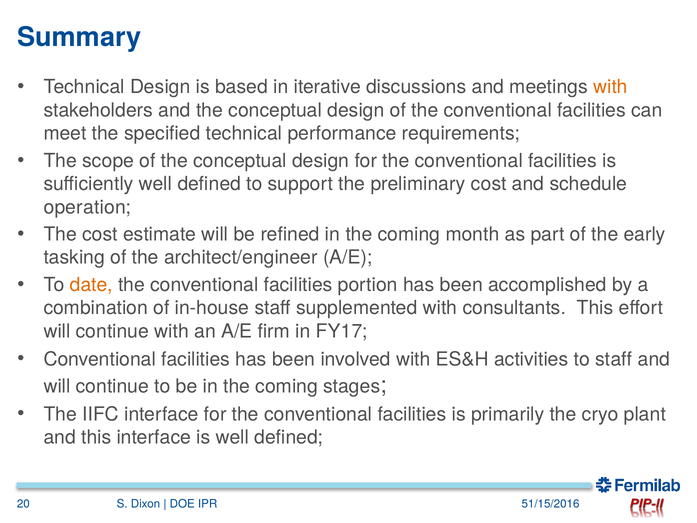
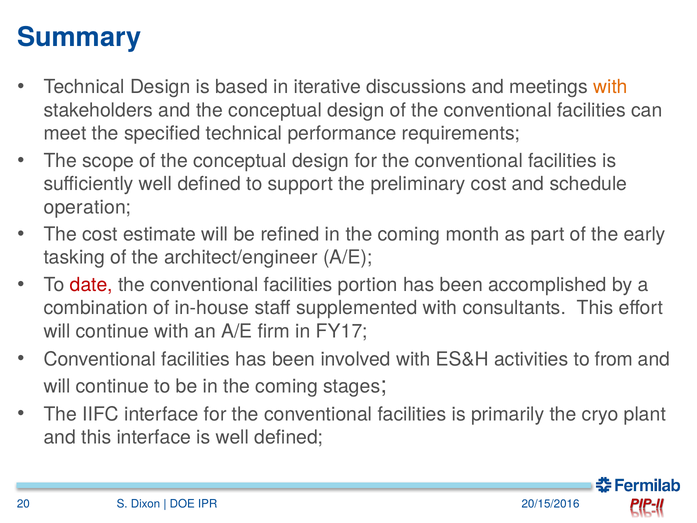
date colour: orange -> red (91, 285)
to staff: staff -> from (614, 359)
51/15/2016: 51/15/2016 -> 20/15/2016 (550, 504)
